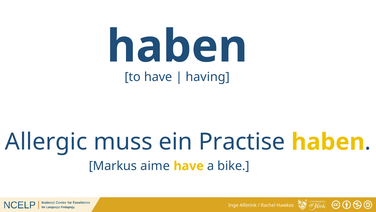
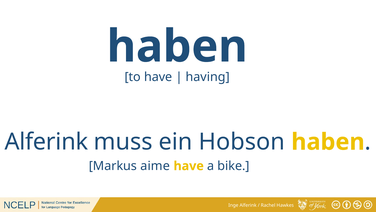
Allergic: Allergic -> Alferink (46, 142)
Practise: Practise -> Hobson (242, 142)
